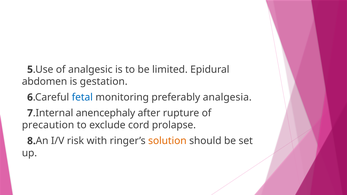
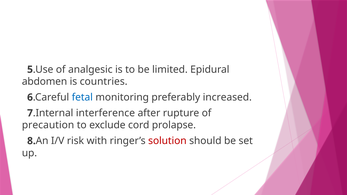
gestation: gestation -> countries (104, 82)
analgesia: analgesia -> increased (227, 97)
anencephaly: anencephaly -> interference (105, 113)
solution colour: orange -> red (167, 141)
